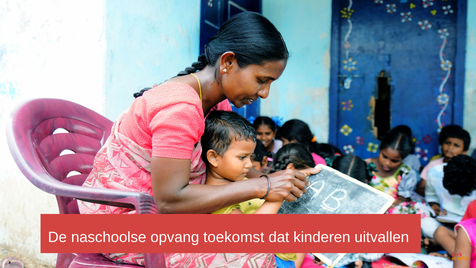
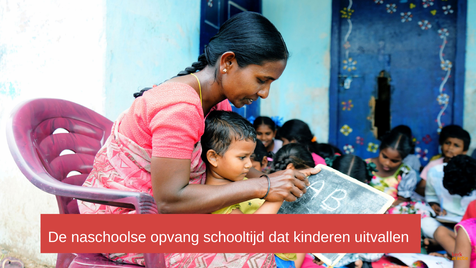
toekomst: toekomst -> schooltijd (234, 237)
